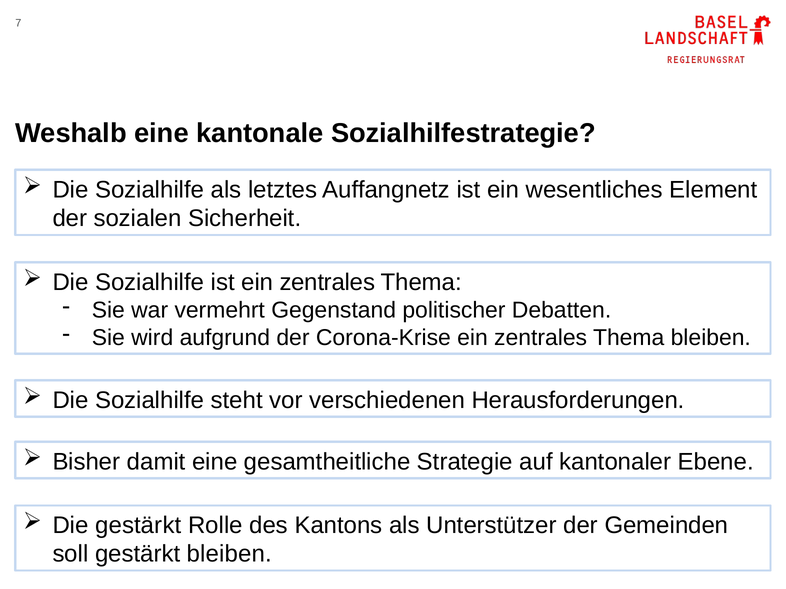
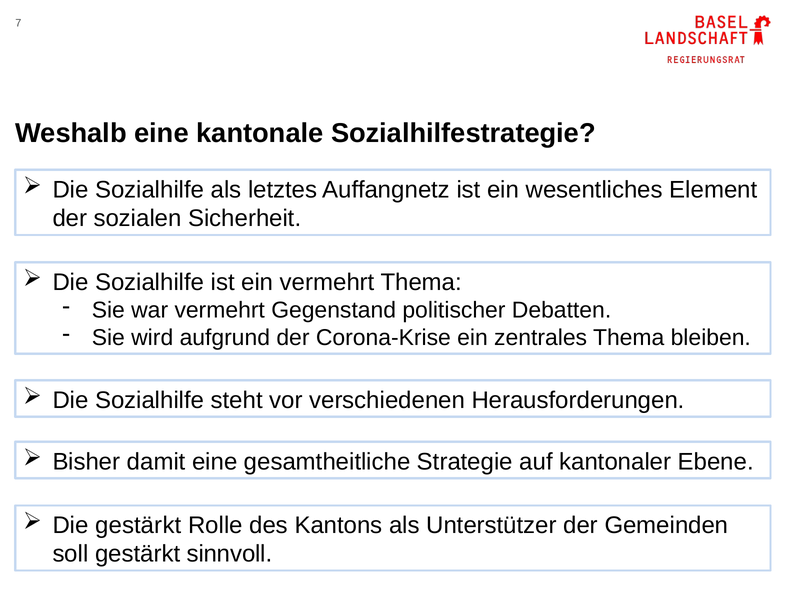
ist ein zentrales: zentrales -> vermehrt (327, 282)
gestärkt bleiben: bleiben -> sinnvoll (229, 555)
